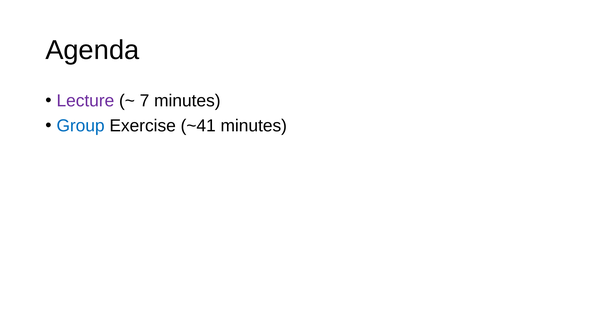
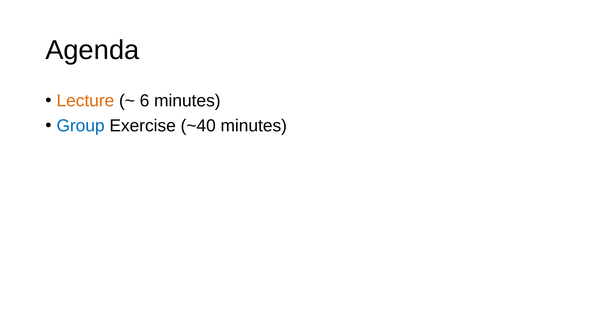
Lecture colour: purple -> orange (85, 101)
7: 7 -> 6 (145, 101)
~41: ~41 -> ~40 (198, 126)
